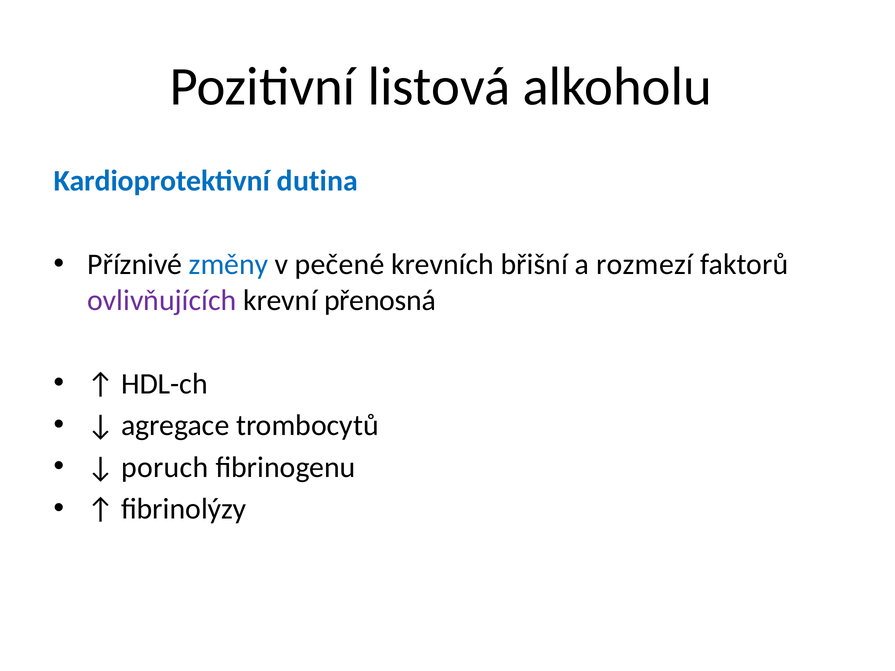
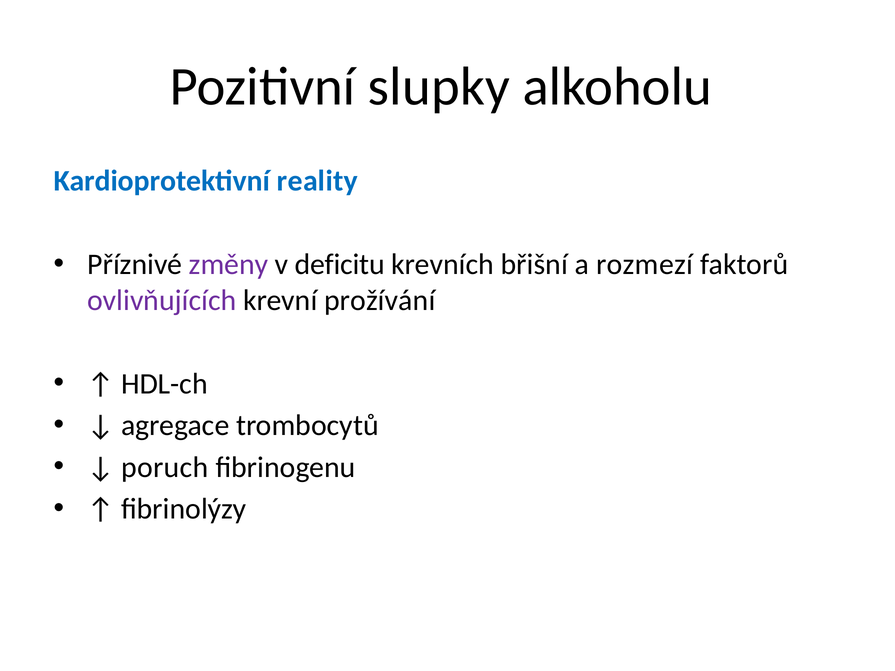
listová: listová -> slupky (439, 87)
dutina: dutina -> reality (317, 181)
změny colour: blue -> purple (229, 265)
pečené: pečené -> deficitu (340, 265)
přenosná: přenosná -> prožívání (380, 300)
